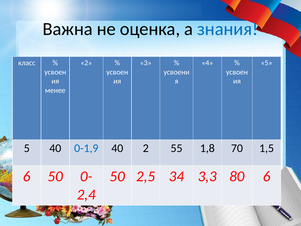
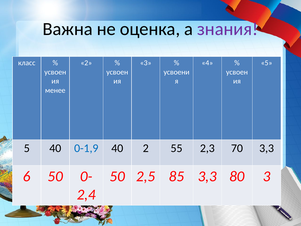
знания colour: blue -> purple (228, 29)
1,8: 1,8 -> 2,3 (207, 148)
70 1,5: 1,5 -> 3,3 (267, 148)
34: 34 -> 85 (177, 176)
80 6: 6 -> 3 (267, 176)
